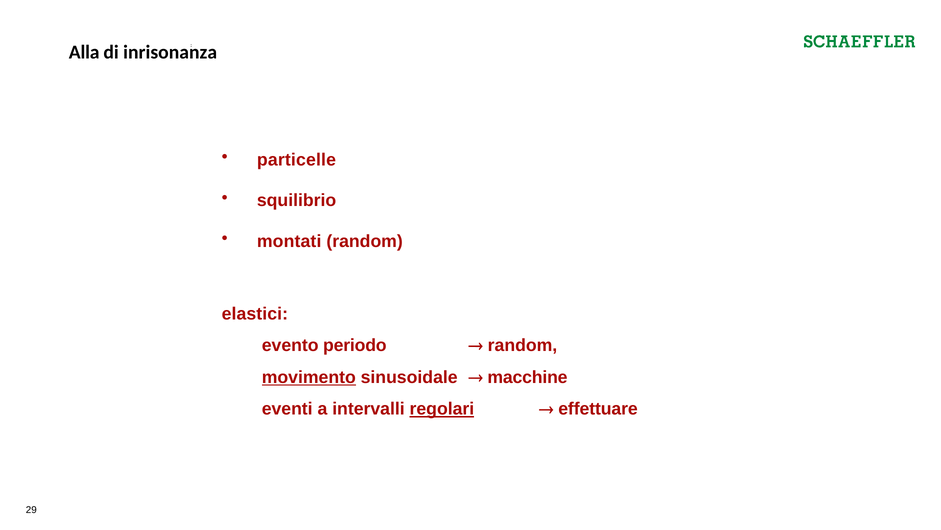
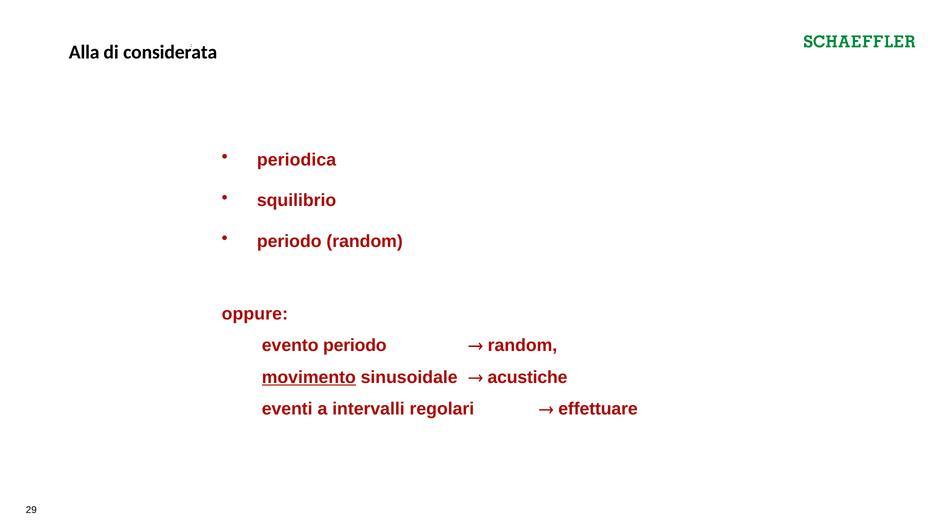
inrisonanza: inrisonanza -> considerata (170, 52)
particelle: particelle -> periodica (297, 160)
montati: montati -> periodo (289, 241)
elastici: elastici -> oppure (255, 313)
macchine: macchine -> acustiche (527, 377)
regolari underline: present -> none (442, 409)
